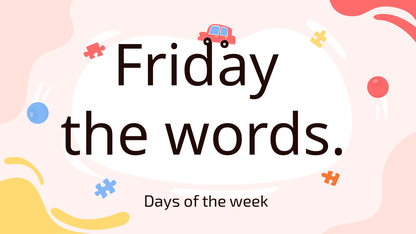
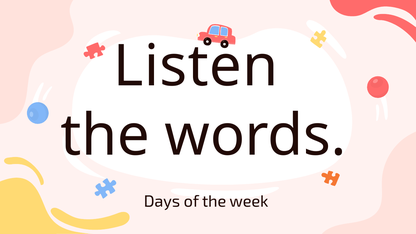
Friday: Friday -> Listen (196, 66)
